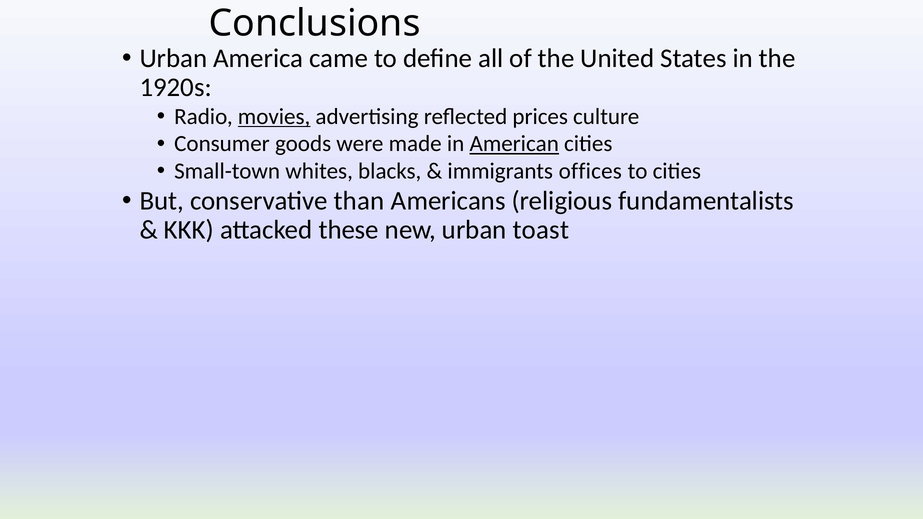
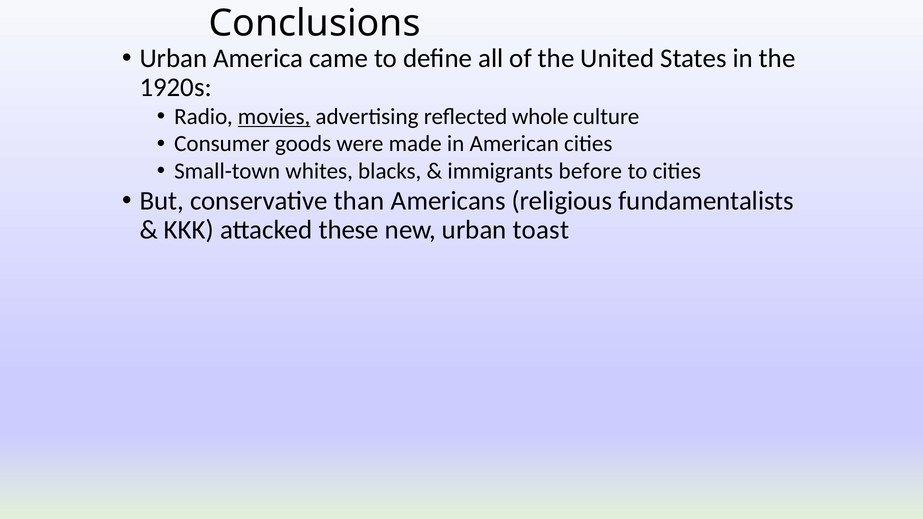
prices: prices -> whole (540, 117)
American underline: present -> none (514, 144)
offices: offices -> before (590, 171)
